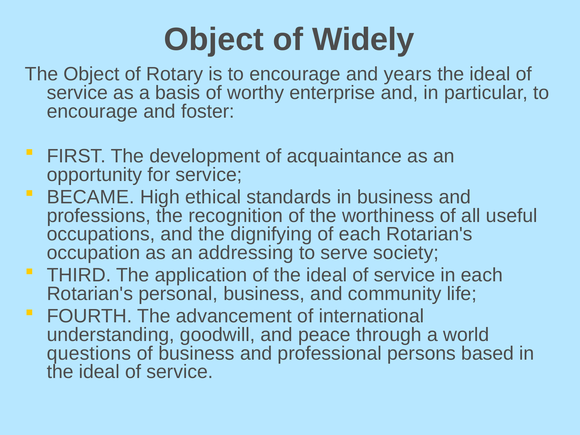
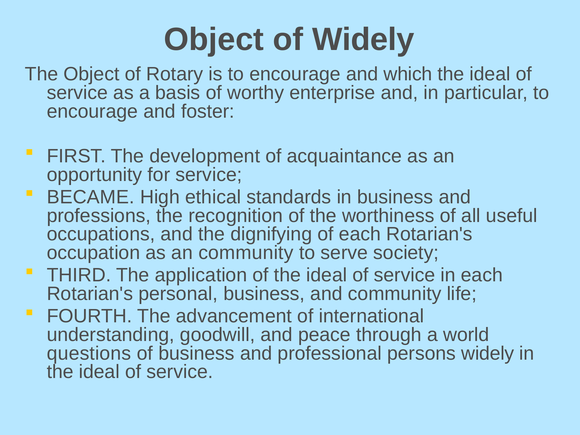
years: years -> which (408, 74)
an addressing: addressing -> community (246, 253)
persons based: based -> widely (488, 353)
